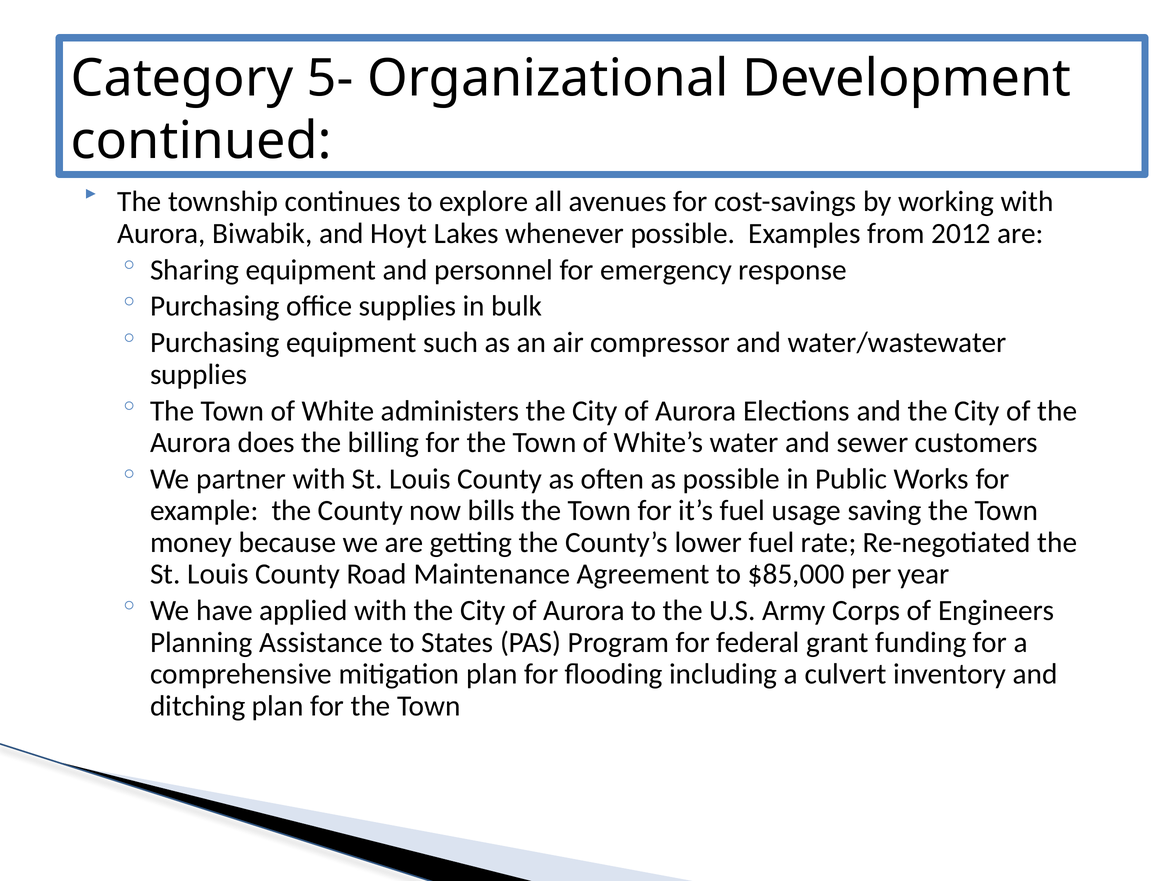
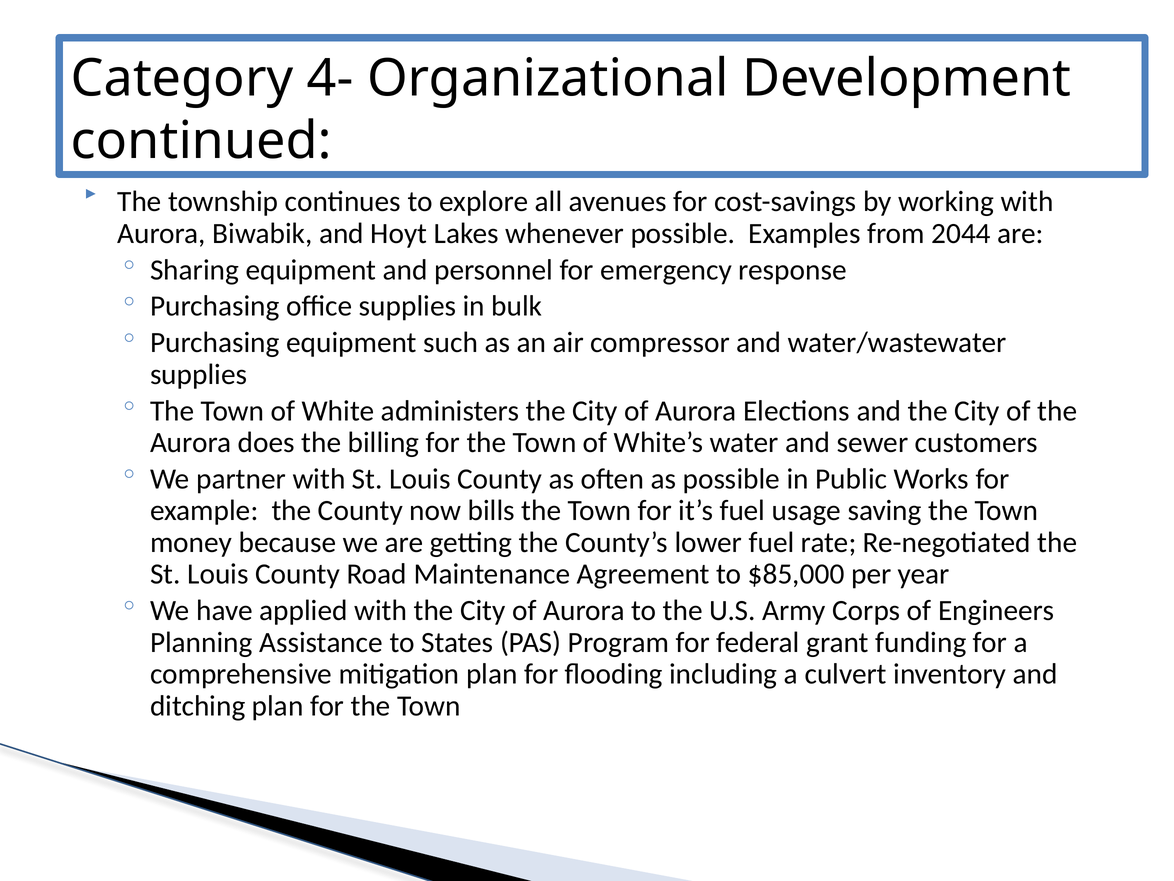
5-: 5- -> 4- (330, 79)
2012: 2012 -> 2044 (961, 233)
